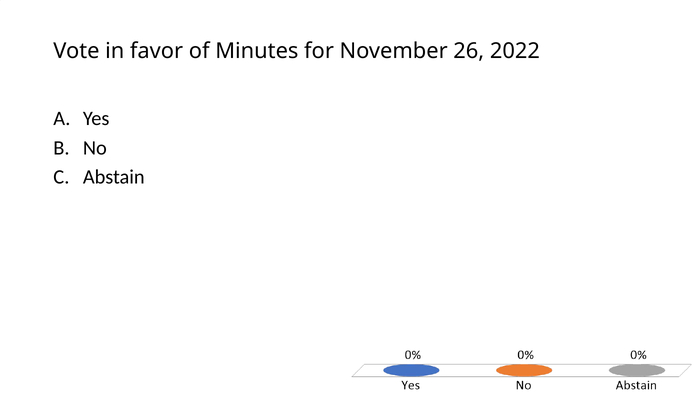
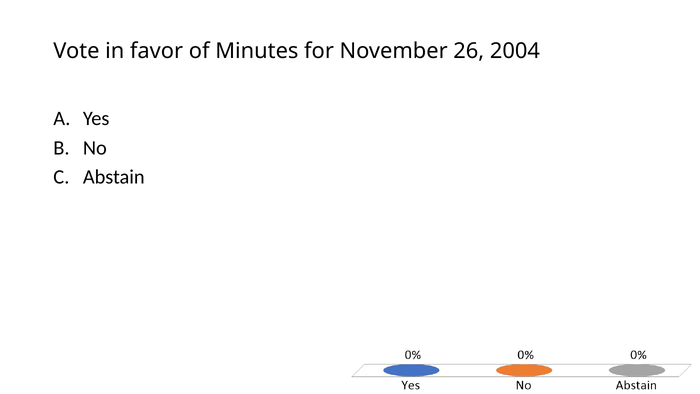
2022: 2022 -> 2004 (515, 51)
